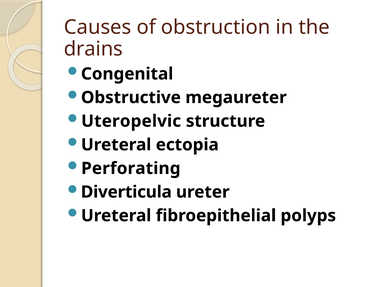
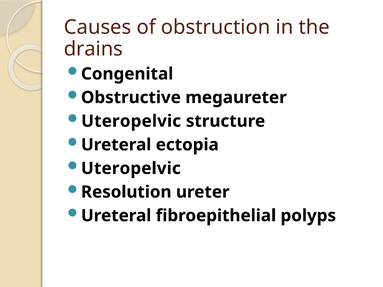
Perforating: Perforating -> Uteropelvic (131, 169)
Diverticula: Diverticula -> Resolution (126, 192)
